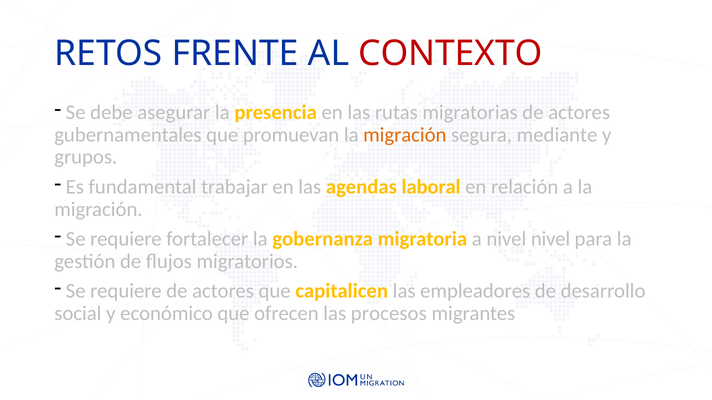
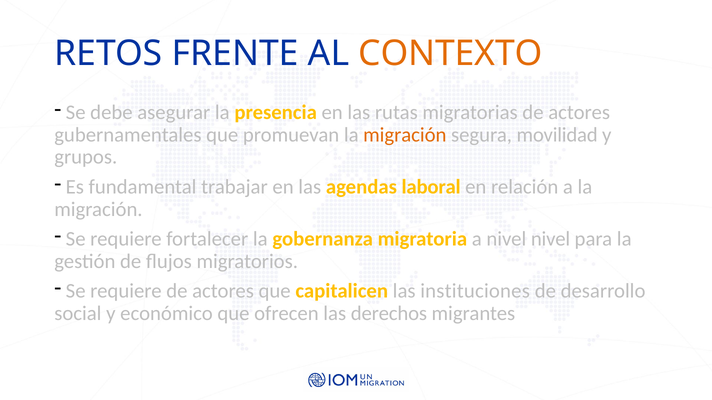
CONTEXTO colour: red -> orange (451, 53)
mediante: mediante -> movilidad (557, 135)
empleadores: empleadores -> instituciones (475, 291)
procesos: procesos -> derechos (389, 314)
